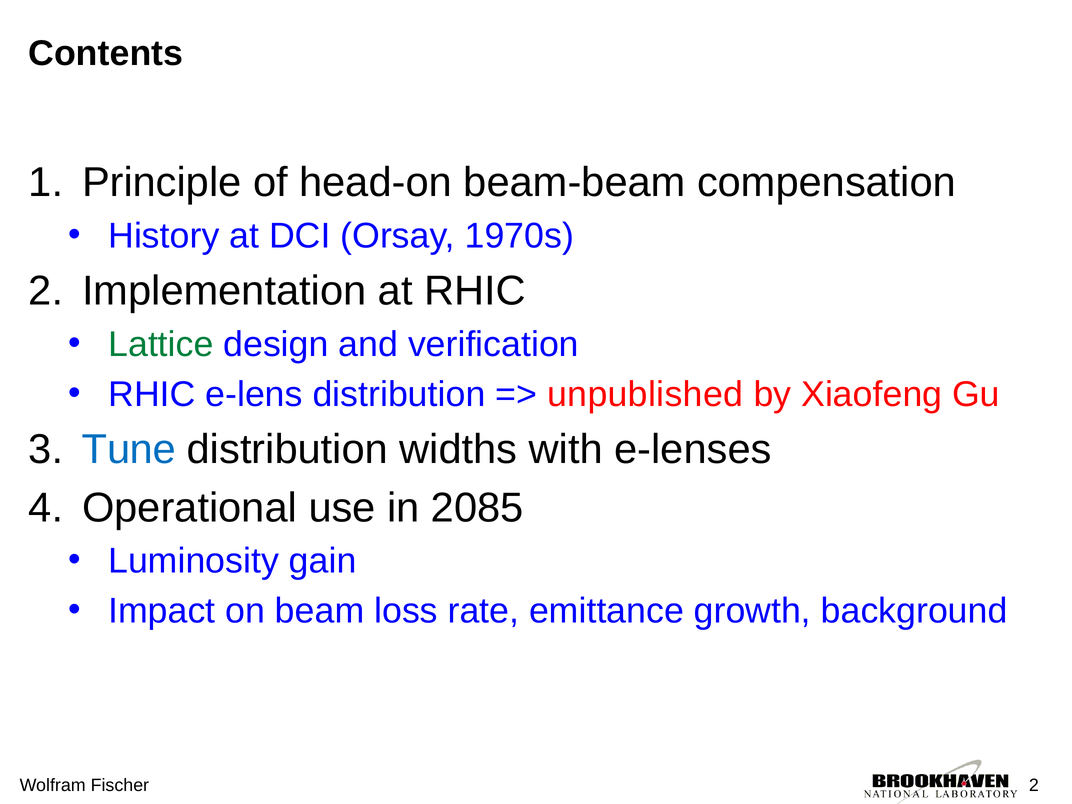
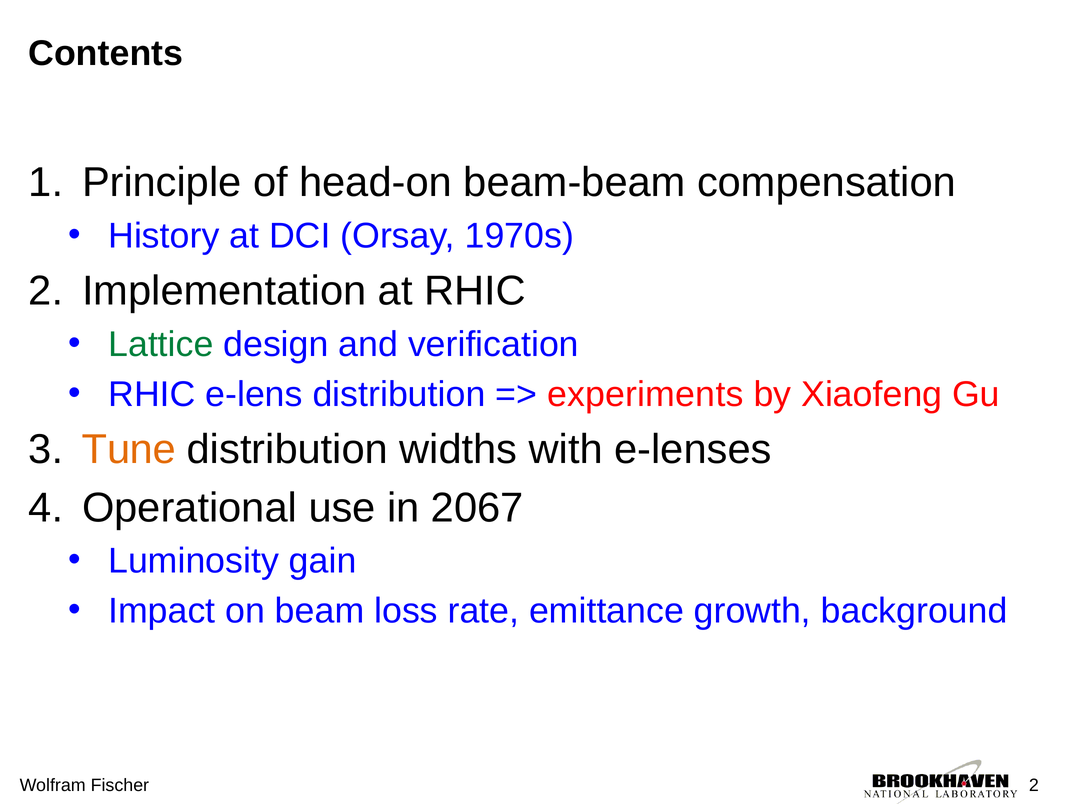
unpublished: unpublished -> experiments (645, 394)
Tune colour: blue -> orange (129, 449)
2085: 2085 -> 2067 (477, 508)
